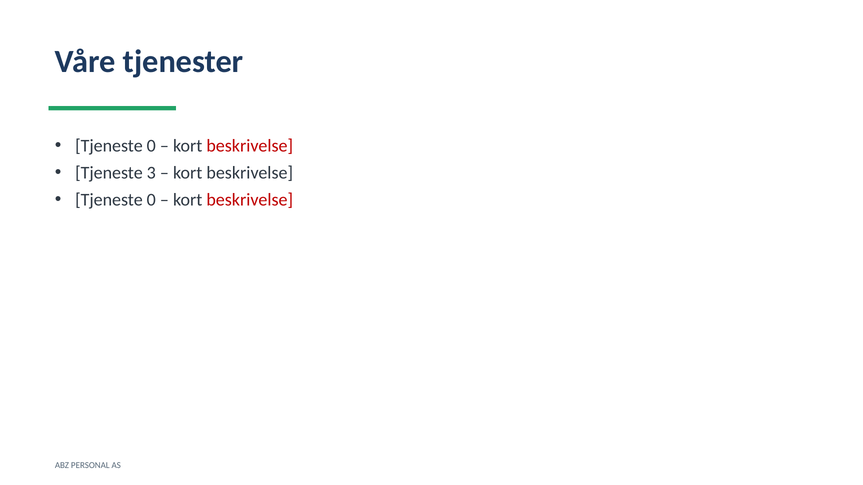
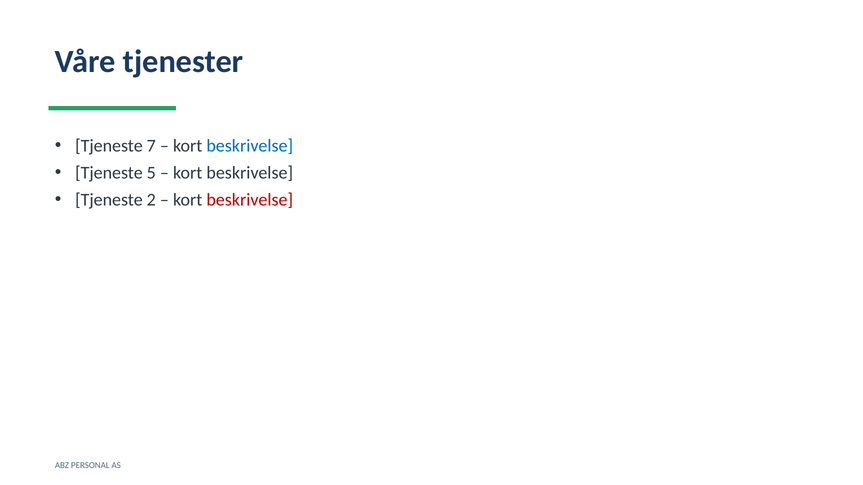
0: 0 -> 7 (151, 146)
beskrivelse colour: red -> blue (250, 146)
3: 3 -> 5 (151, 173)
0: 0 -> 2 (151, 200)
